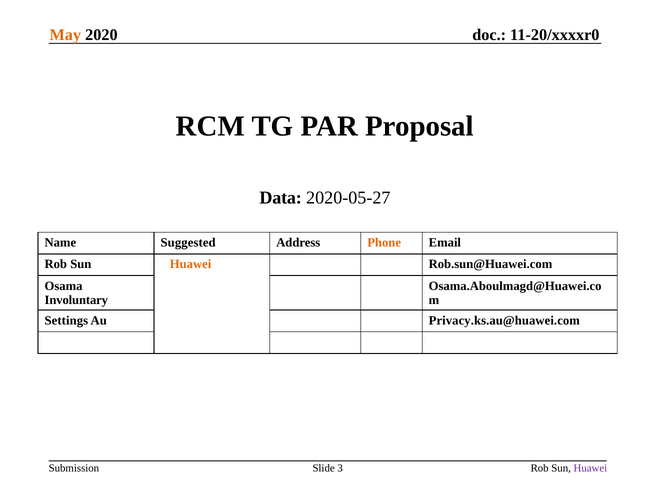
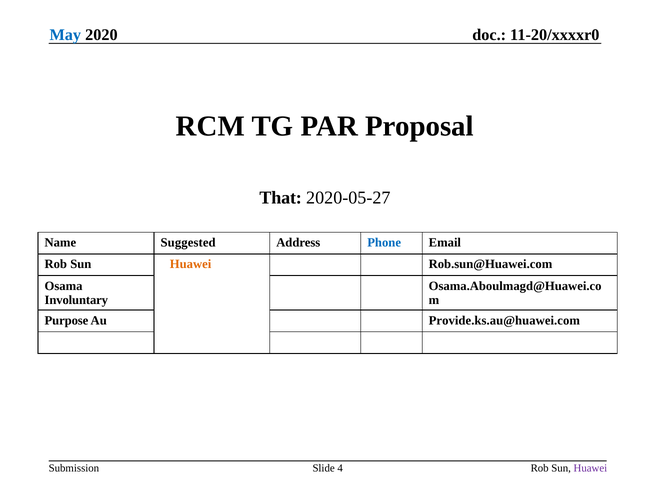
May colour: orange -> blue (65, 35)
Data: Data -> That (281, 198)
Phone colour: orange -> blue (384, 242)
Settings: Settings -> Purpose (66, 320)
Privacy.ks.au@huawei.com: Privacy.ks.au@huawei.com -> Provide.ks.au@huawei.com (504, 320)
3: 3 -> 4 (340, 468)
